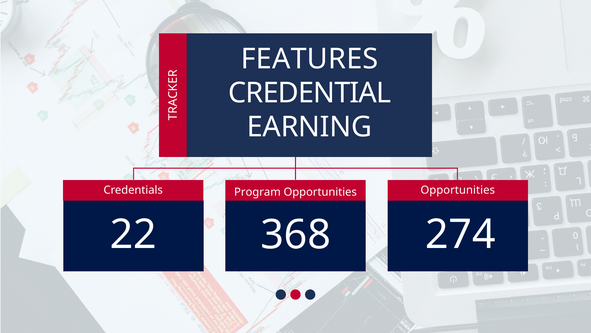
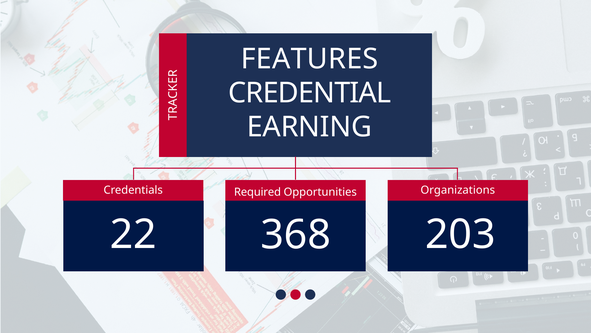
Program: Program -> Required (258, 192)
Opportunities Opportunities: Opportunities -> Organizations (458, 190)
274: 274 -> 203 (460, 234)
